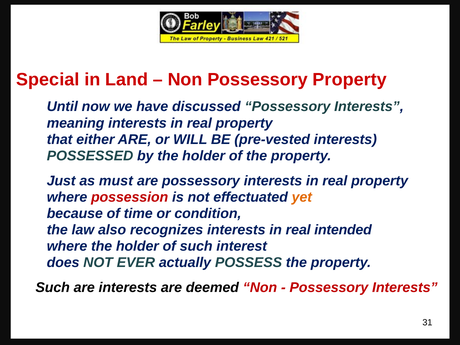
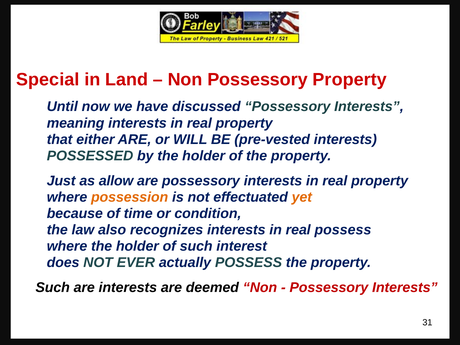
must: must -> allow (116, 181)
possession colour: red -> orange (130, 197)
real intended: intended -> possess (343, 230)
